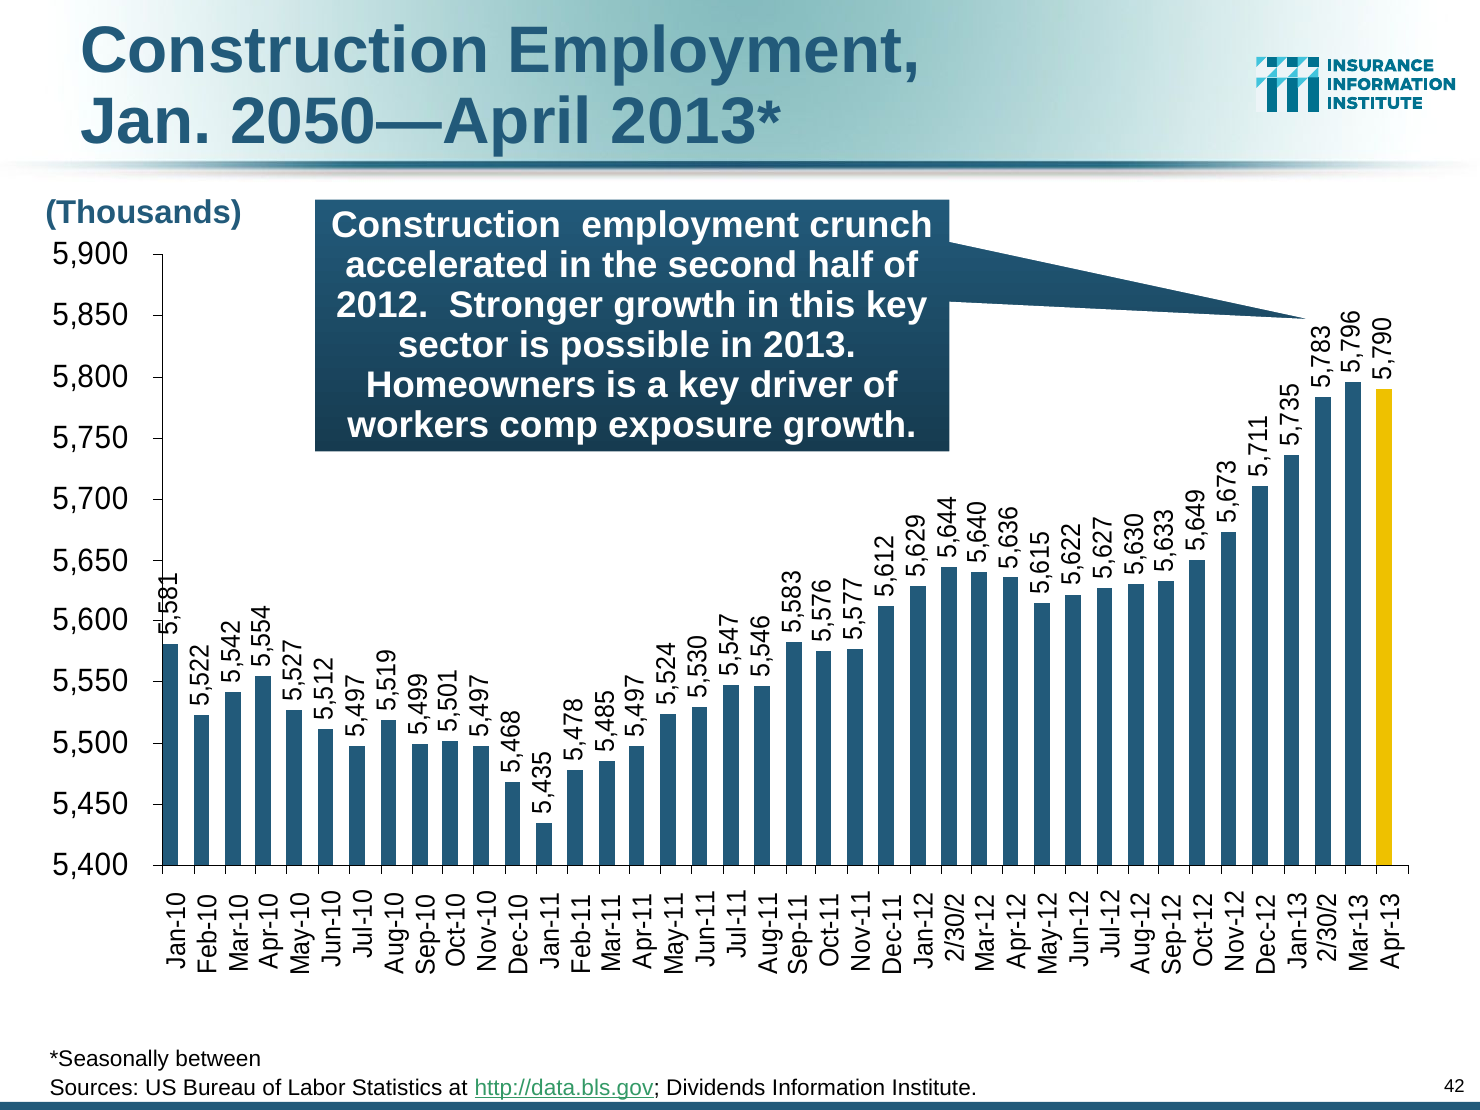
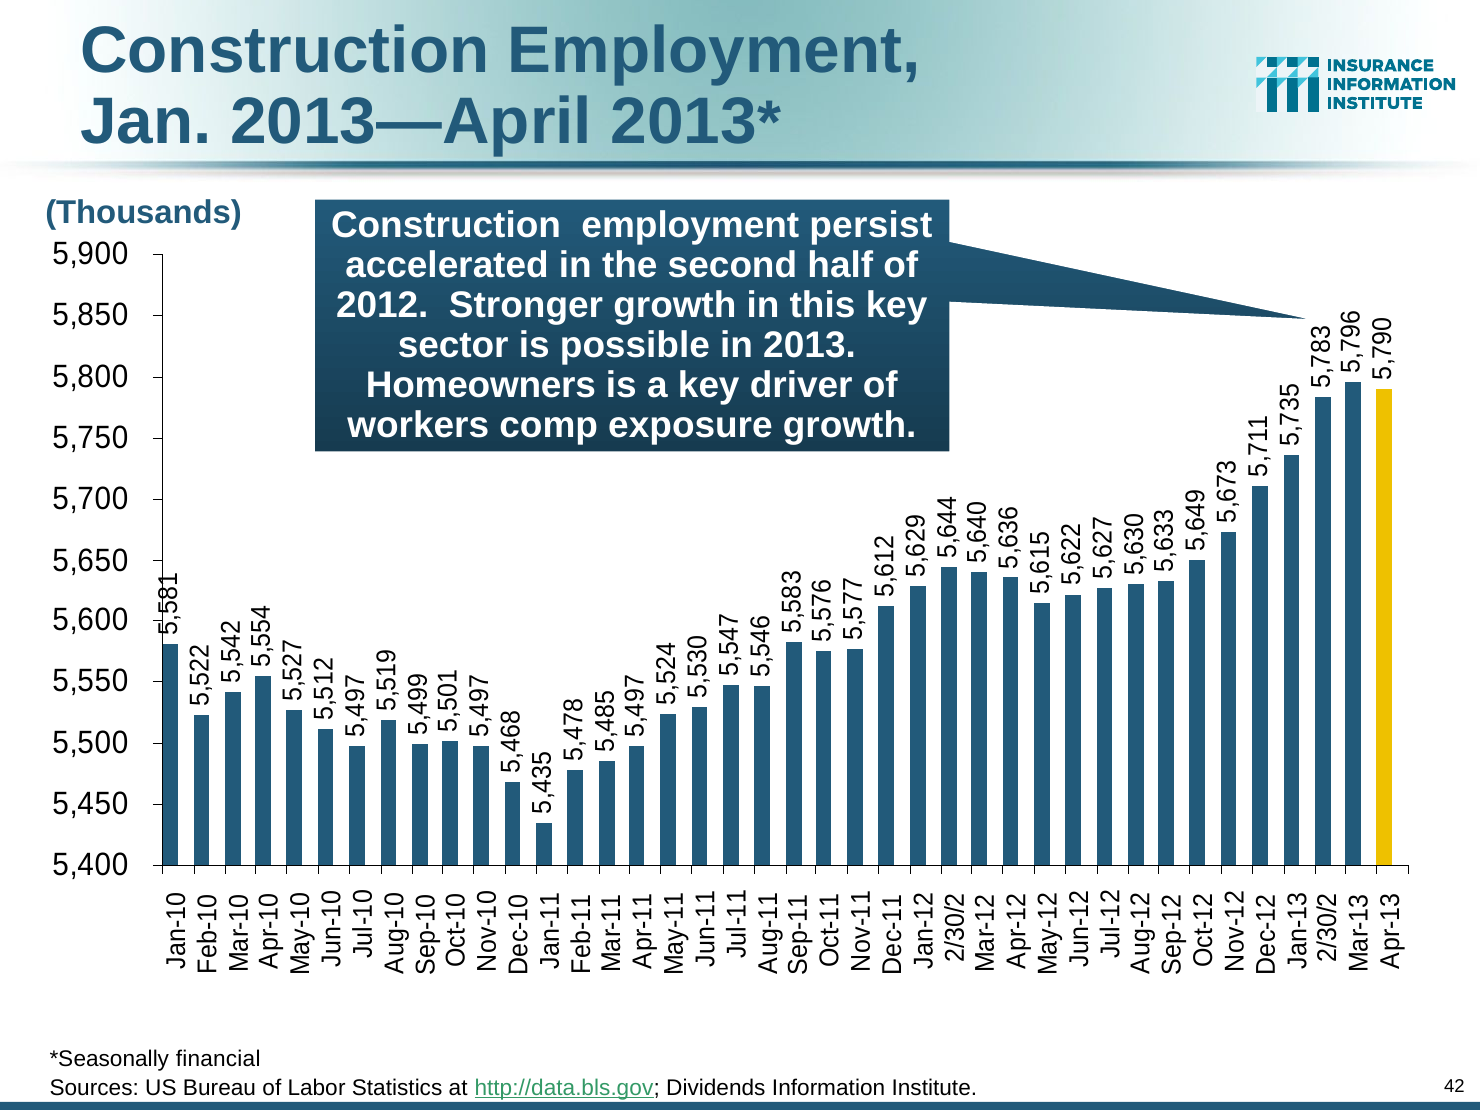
2050—April: 2050—April -> 2013—April (411, 121)
crunch: crunch -> persist (871, 225)
between: between -> financial (218, 1059)
